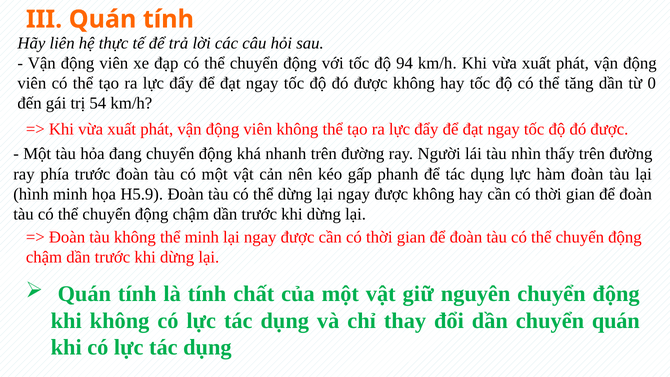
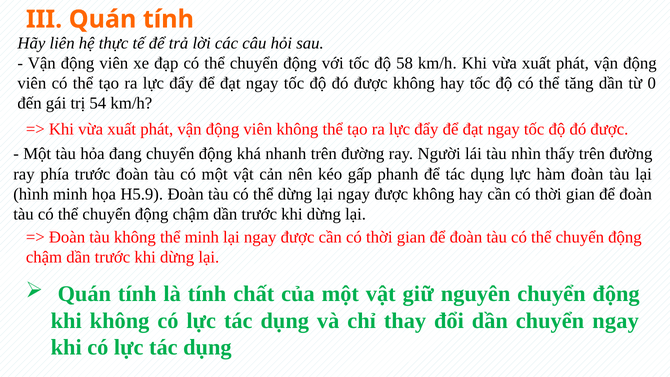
94: 94 -> 58 (405, 63)
chuyển quán: quán -> ngay (616, 321)
